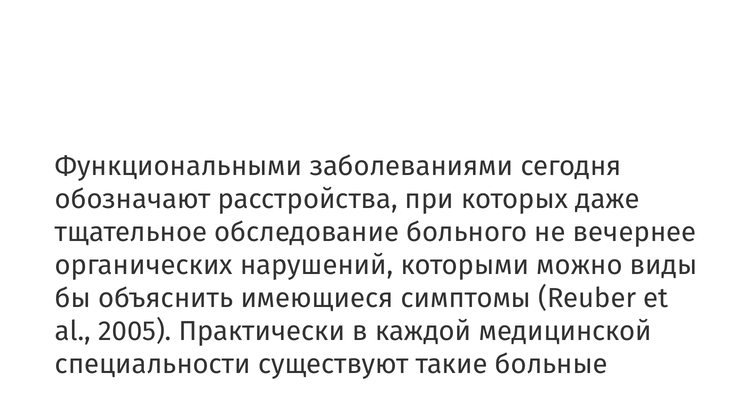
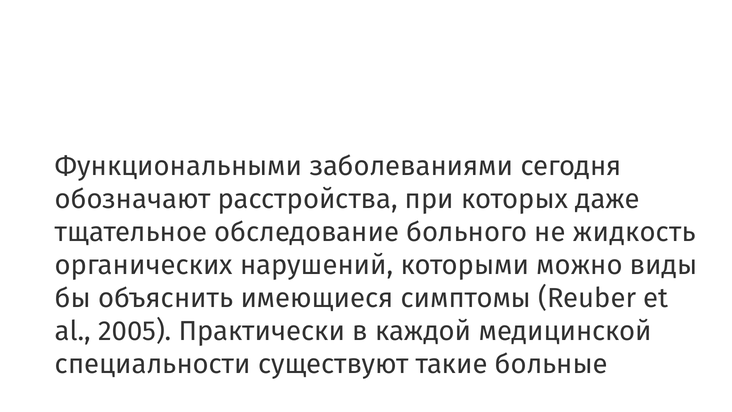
вечернее: вечернее -> жидкость (635, 232)
